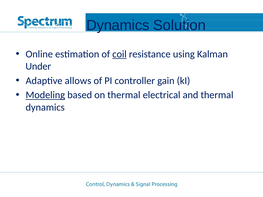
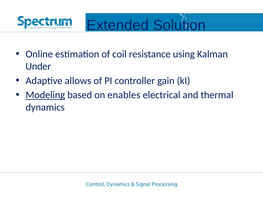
Dynamics: Dynamics -> Extended (118, 25)
coil underline: present -> none (119, 54)
on thermal: thermal -> enables (124, 95)
